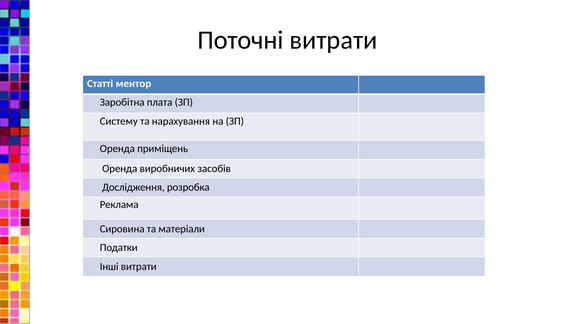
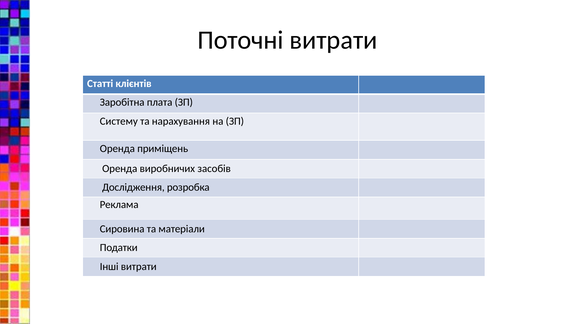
ментор: ментор -> клієнтів (134, 83)
